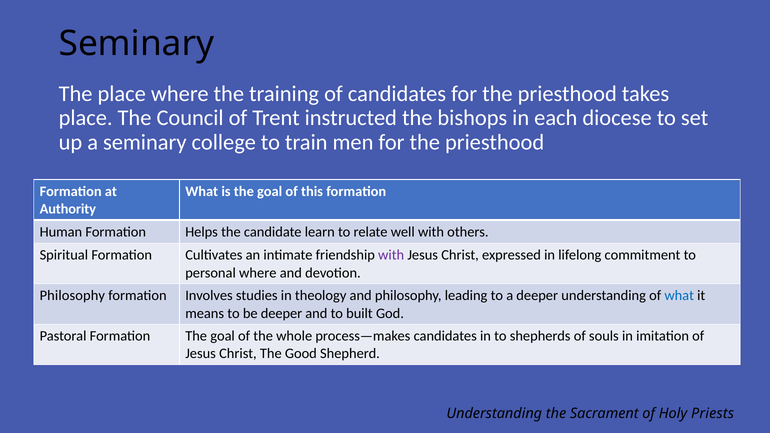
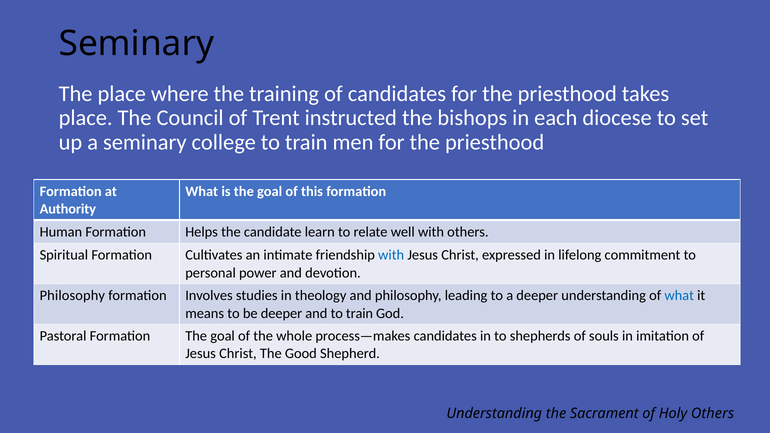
with colour: purple -> blue (391, 255)
personal where: where -> power (258, 273)
and to built: built -> train (360, 313)
Holy Priests: Priests -> Others (713, 414)
